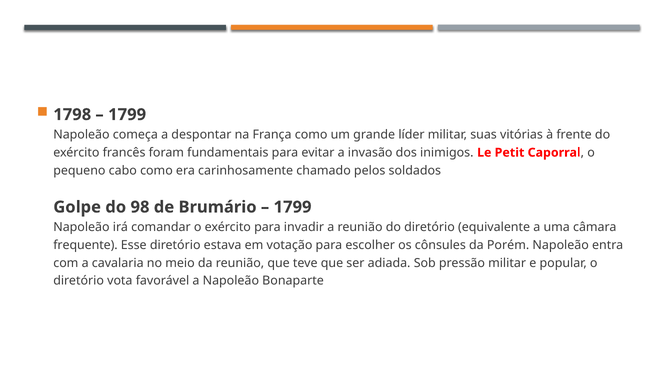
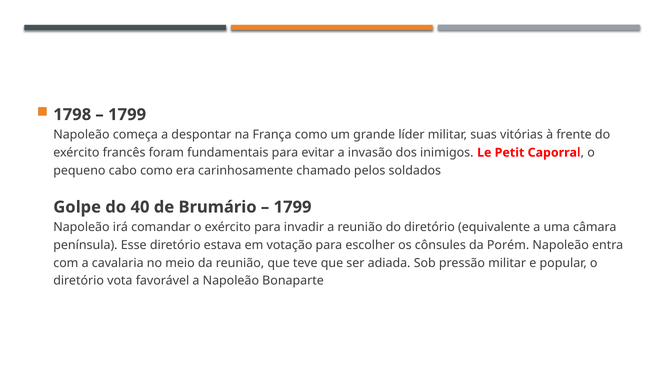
98: 98 -> 40 (140, 207)
frequente: frequente -> península (85, 245)
